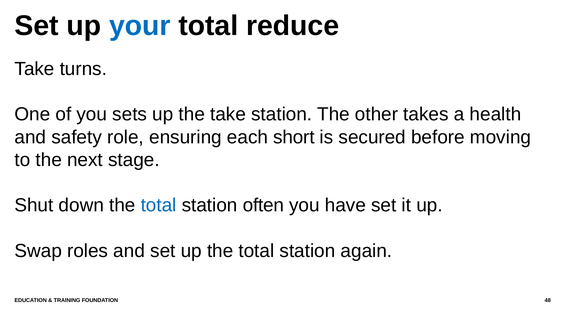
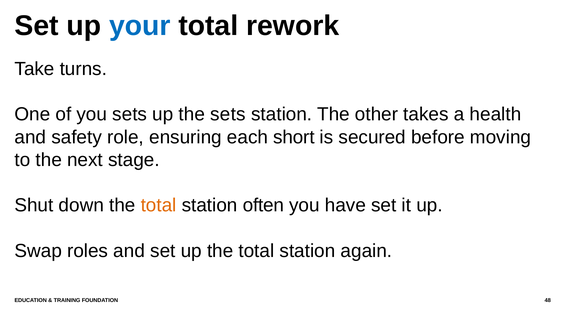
reduce: reduce -> rework (293, 26)
the take: take -> sets (228, 114)
total colour: blue -> orange (159, 205)
